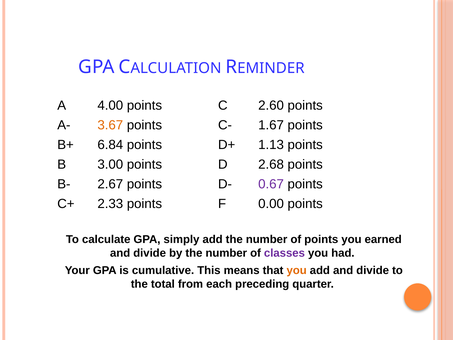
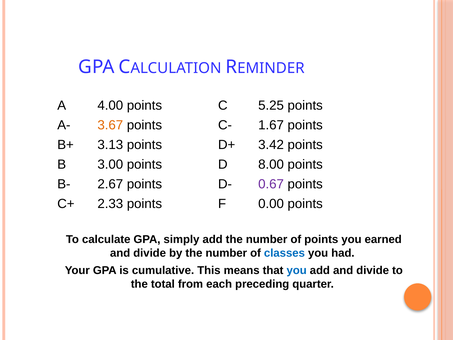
2.60: 2.60 -> 5.25 (271, 105)
6.84: 6.84 -> 3.13 (110, 145)
1.13: 1.13 -> 3.42 (271, 145)
2.68: 2.68 -> 8.00 (271, 164)
classes colour: purple -> blue (284, 253)
you colour: orange -> blue (297, 270)
